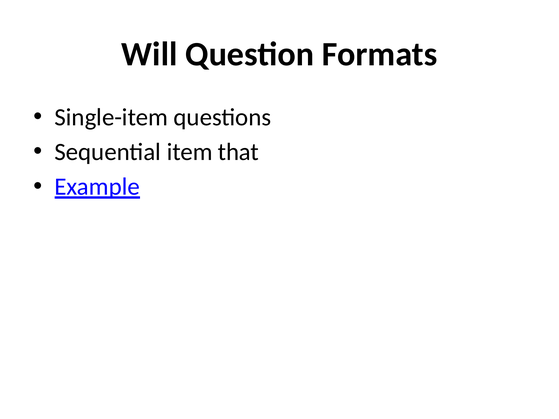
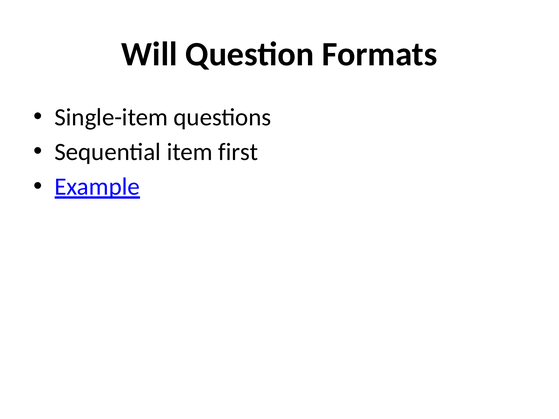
that: that -> first (238, 152)
